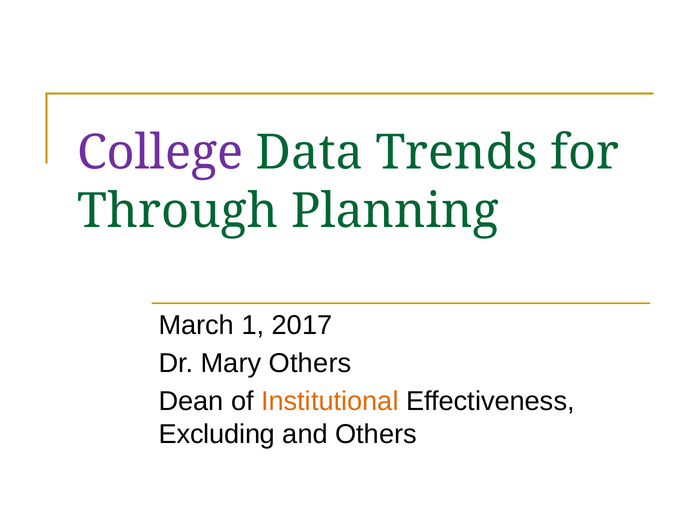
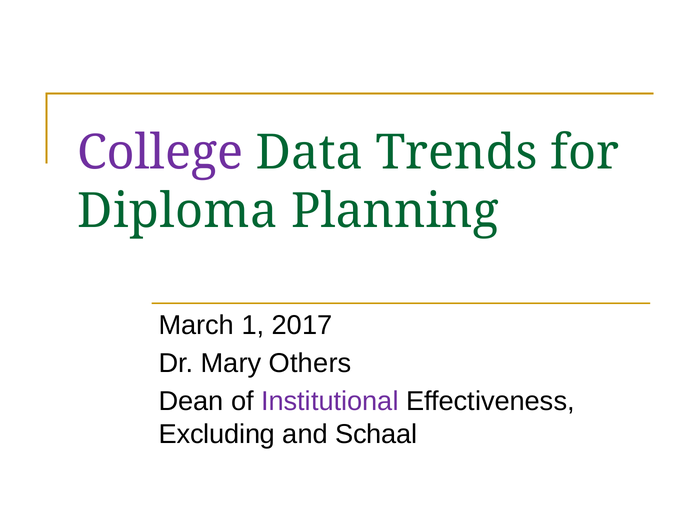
Through: Through -> Diploma (178, 211)
Institutional colour: orange -> purple (330, 401)
and Others: Others -> Schaal (376, 434)
